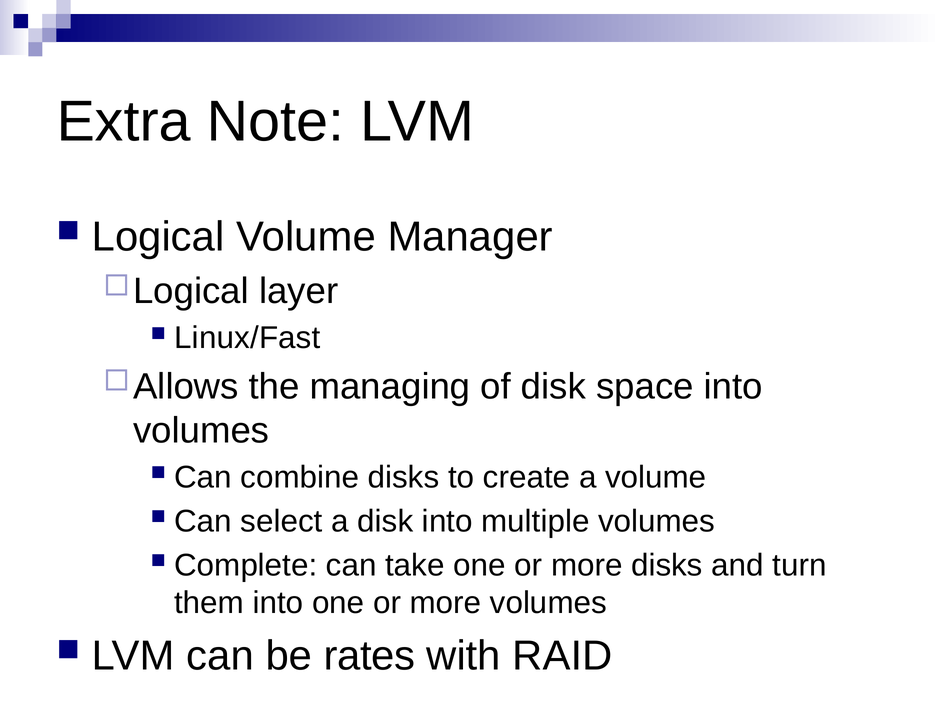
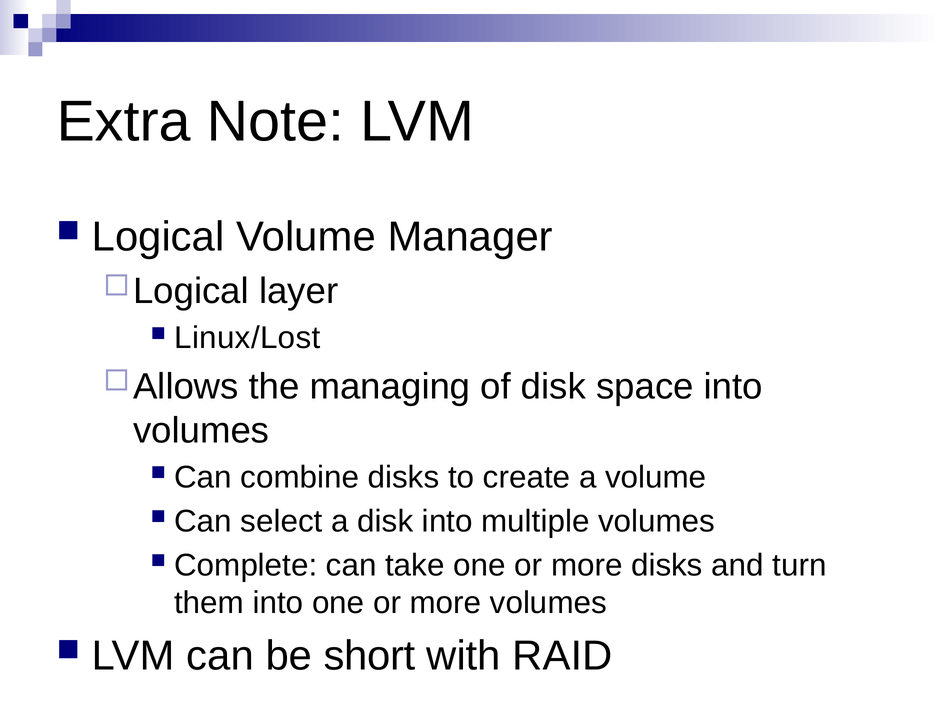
Linux/Fast: Linux/Fast -> Linux/Lost (247, 338)
rates: rates -> short (369, 656)
